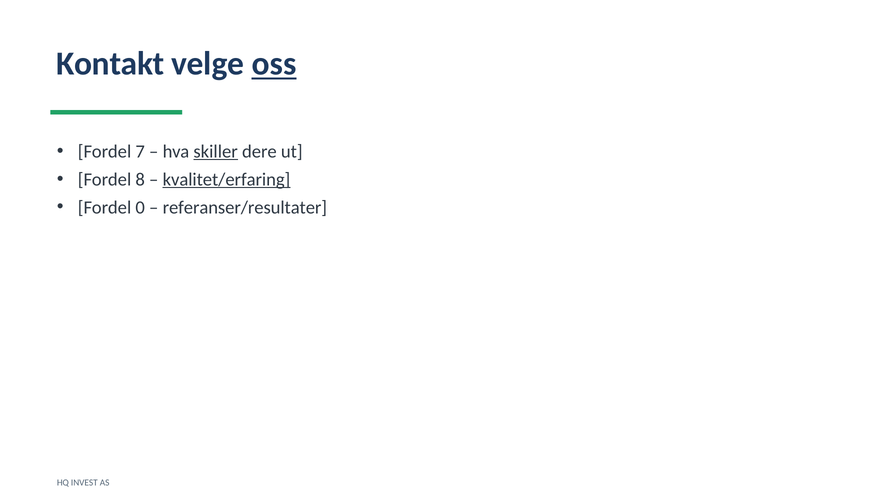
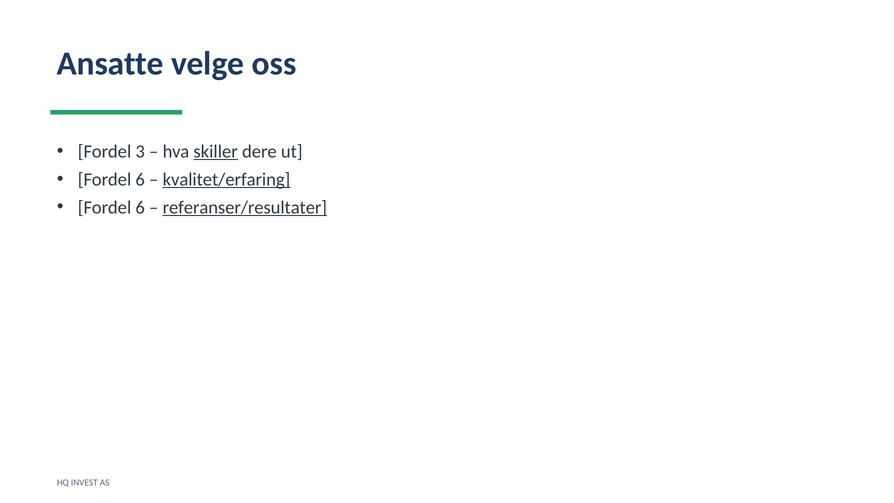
Kontakt: Kontakt -> Ansatte (110, 64)
oss underline: present -> none (274, 64)
7: 7 -> 3 (140, 151)
8: 8 -> 6 (140, 179)
0: 0 -> 6 (140, 207)
referanser/resultater underline: none -> present (245, 207)
